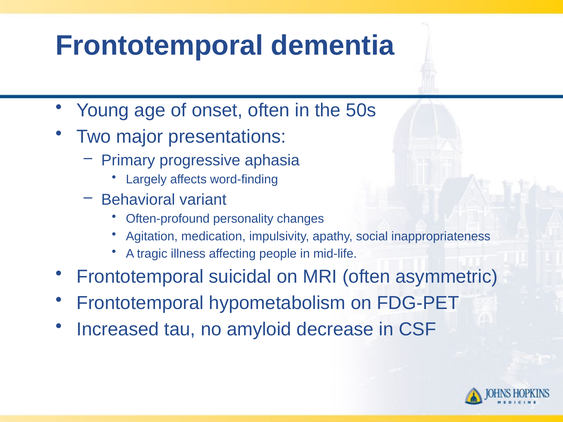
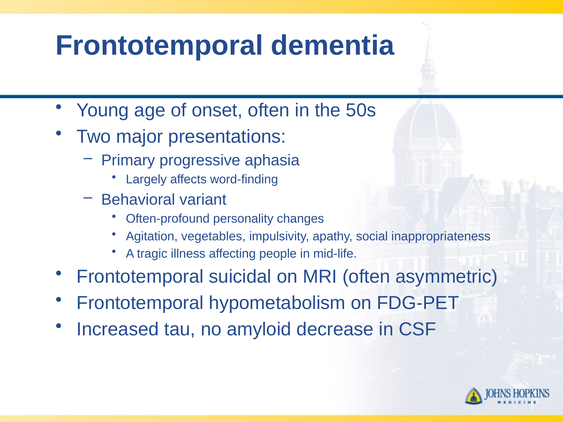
medication: medication -> vegetables (213, 236)
